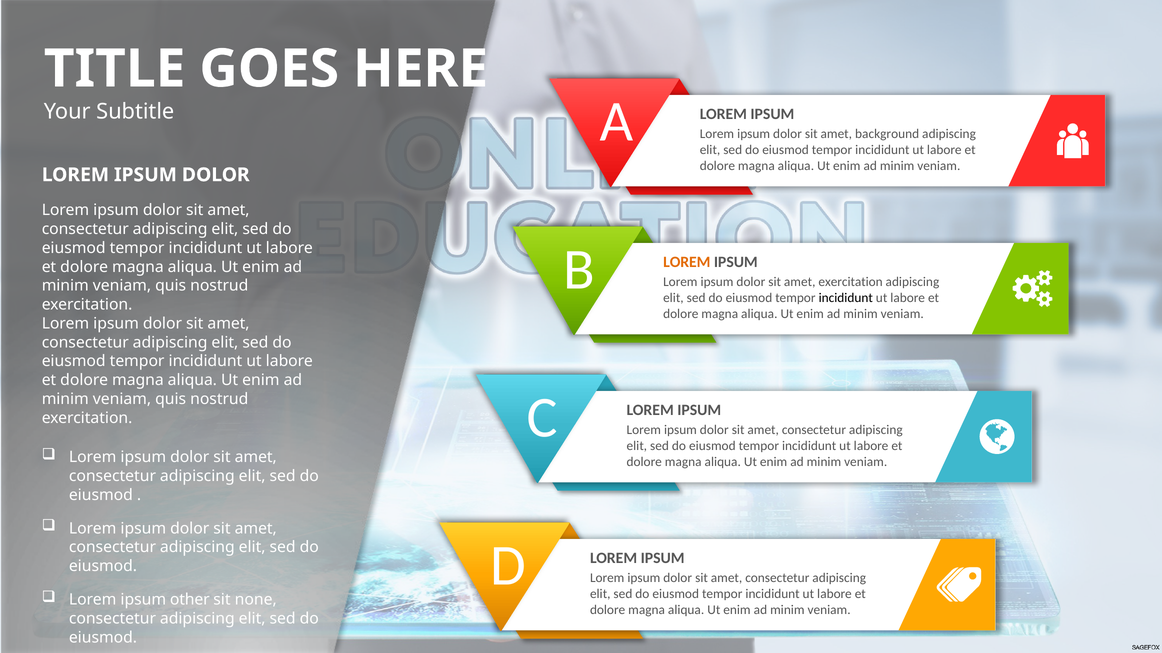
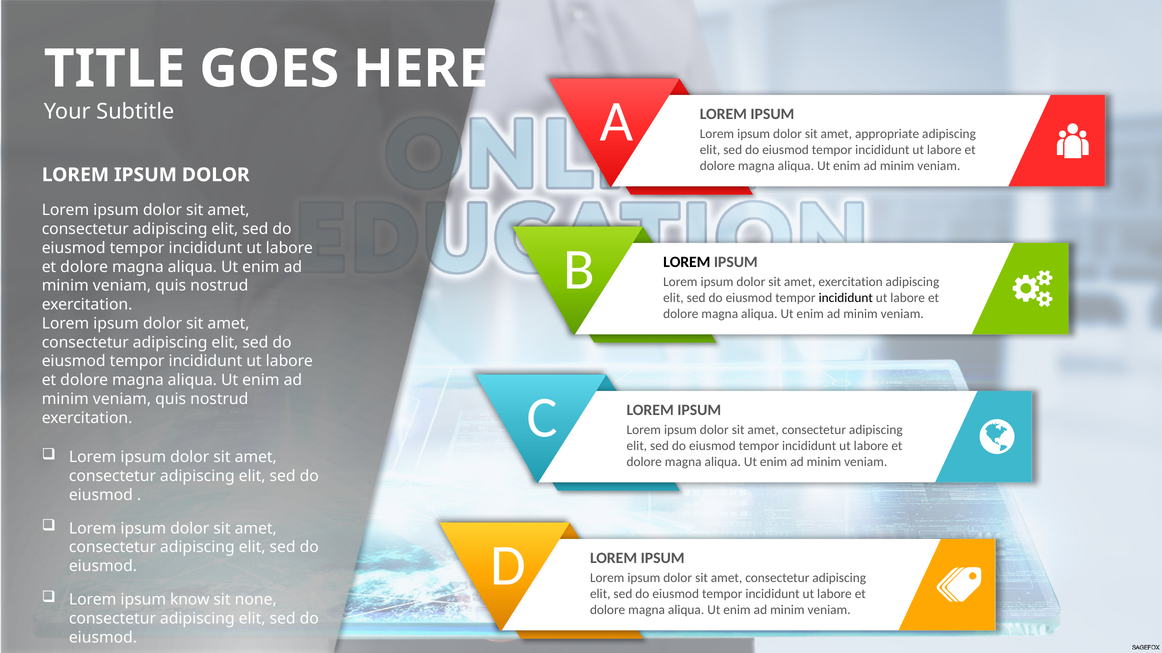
background: background -> appropriate (887, 134)
LOREM colour: orange -> black (687, 262)
other: other -> know (190, 600)
